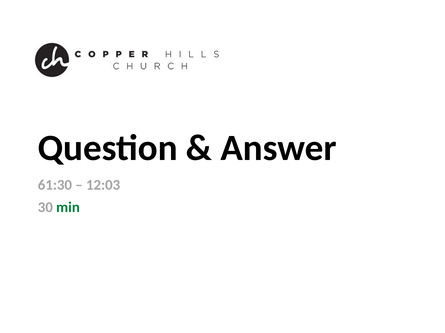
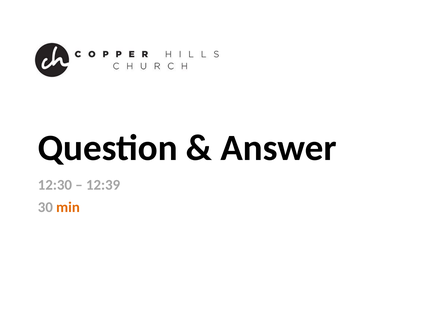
61:30: 61:30 -> 12:30 (55, 185)
12:03: 12:03 -> 12:39 (103, 185)
min colour: green -> orange (68, 208)
